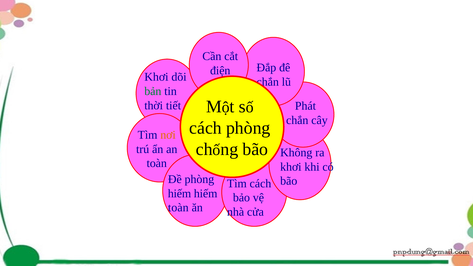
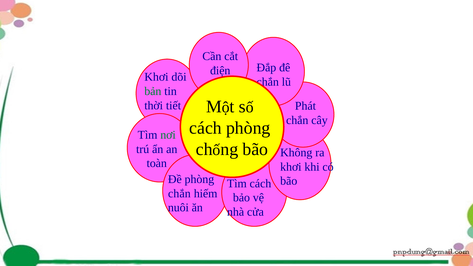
nơi colour: orange -> green (168, 135)
hiếm: hiếm -> chắn (179, 193)
toàn: toàn -> nuôi (178, 208)
